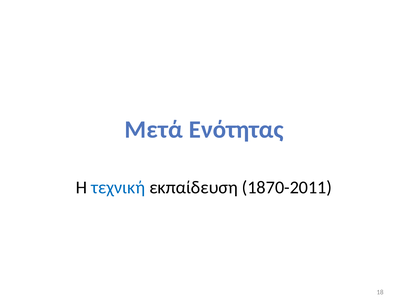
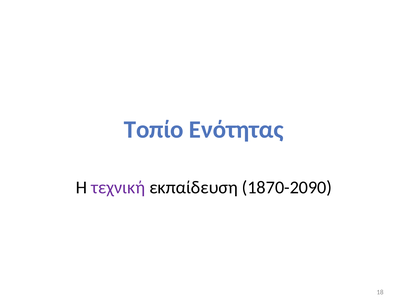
Μετά: Μετά -> Τοπίο (154, 130)
τεχνική colour: blue -> purple (118, 188)
1870-2011: 1870-2011 -> 1870-2090 (287, 188)
